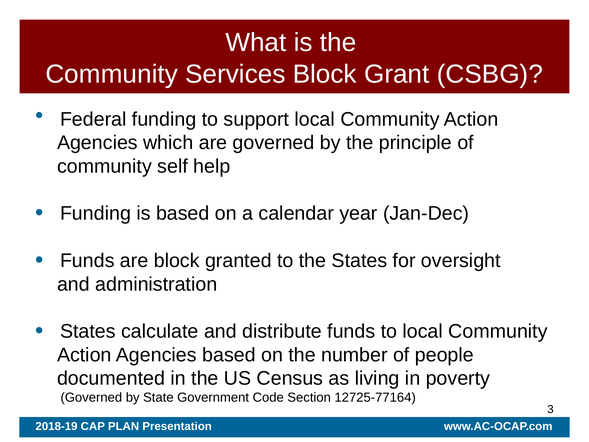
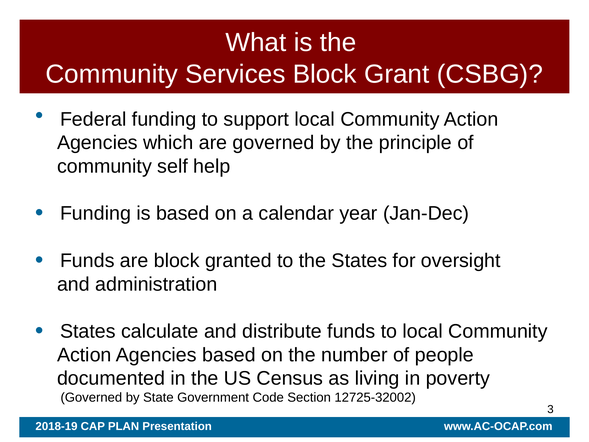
12725-77164: 12725-77164 -> 12725-32002 (375, 397)
